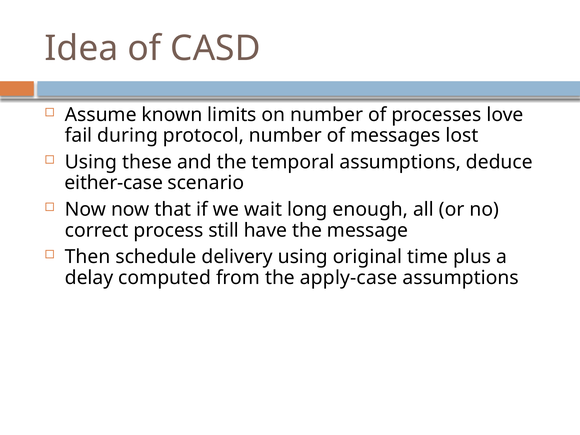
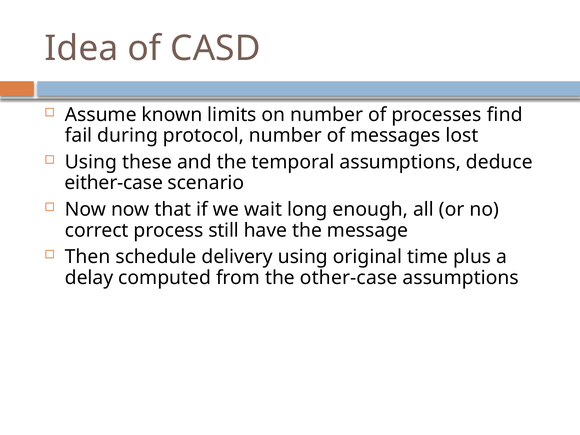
love: love -> find (505, 115)
apply-case: apply-case -> other-case (349, 278)
